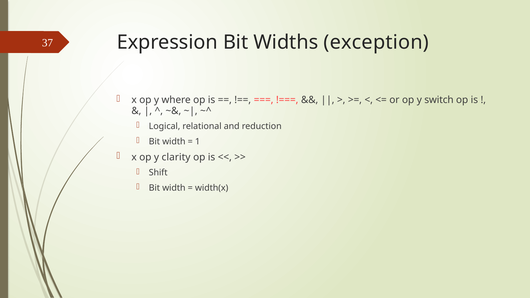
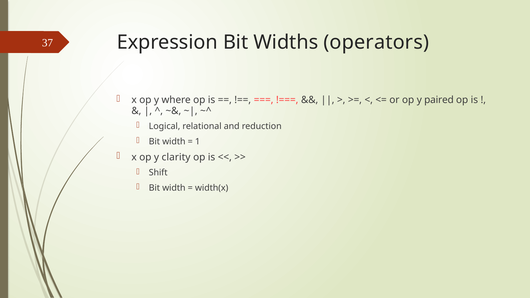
exception: exception -> operators (376, 42)
switch: switch -> paired (439, 100)
